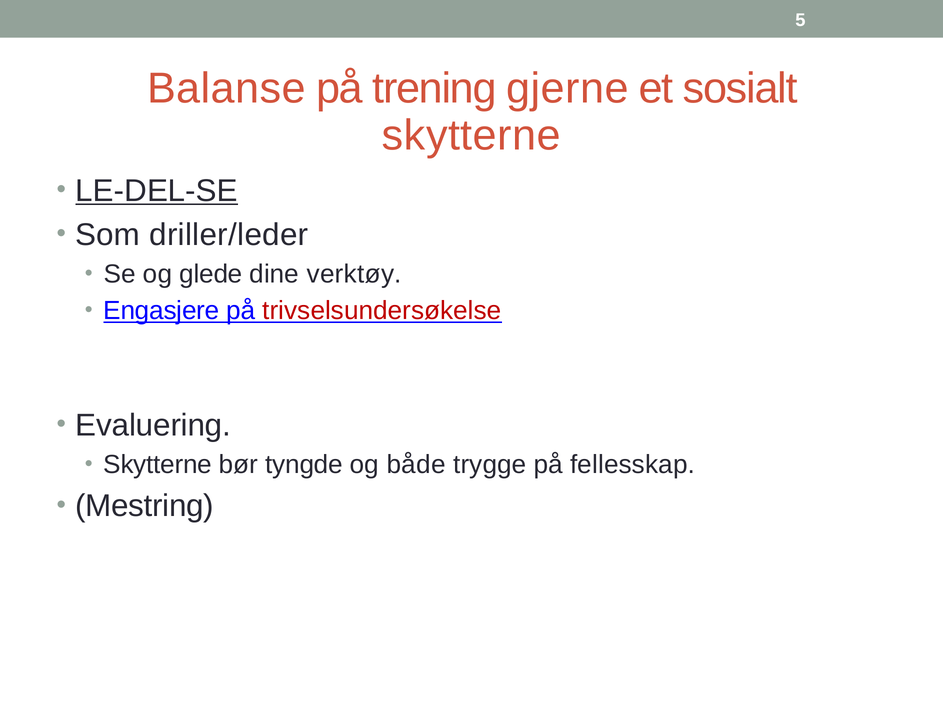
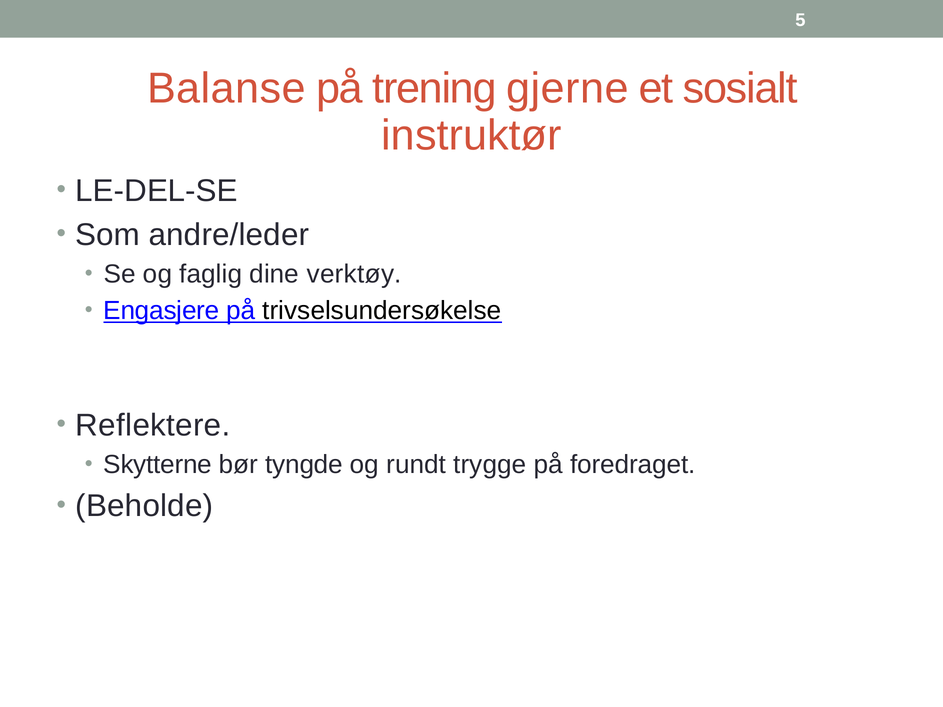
skytterne: skytterne -> instruktør (471, 135)
LE-DEL-SE underline: present -> none (157, 191)
driller/leder: driller/leder -> andre/leder (229, 235)
glede: glede -> faglig (211, 274)
trivselsundersøkelse colour: red -> black (382, 311)
Evaluering: Evaluering -> Reflektere (153, 426)
både: både -> rundt (416, 465)
fellesskap: fellesskap -> foredraget (633, 465)
Mestring: Mestring -> Beholde (144, 506)
